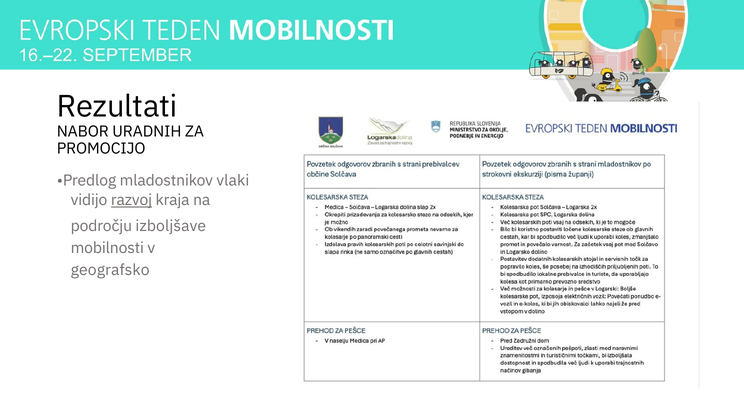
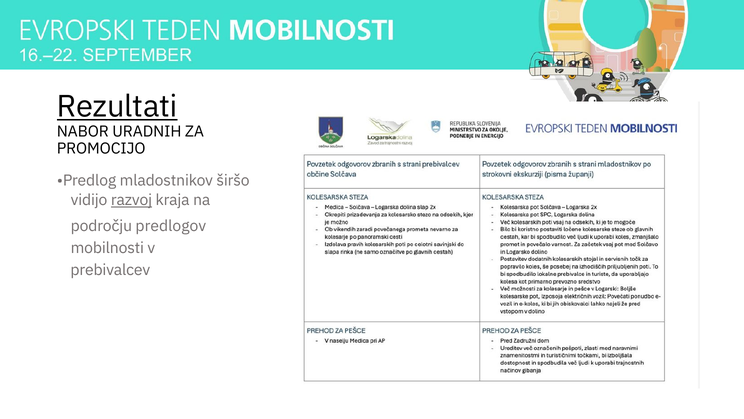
Rezultati underline: none -> present (117, 106)
vlaki: vlaki -> širšo (233, 180)
izboljšave: izboljšave -> predlogov (171, 226)
geografsko: geografsko -> prebivalcev (110, 270)
